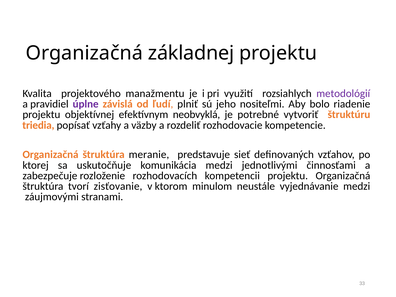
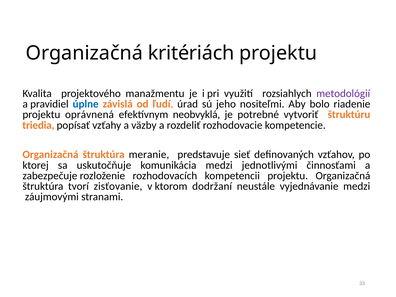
základnej: základnej -> kritériách (191, 53)
úplne colour: purple -> blue (86, 104)
plniť: plniť -> úrad (188, 104)
objektívnej: objektívnej -> oprávnená (89, 115)
minulom: minulom -> dodržaní (212, 186)
